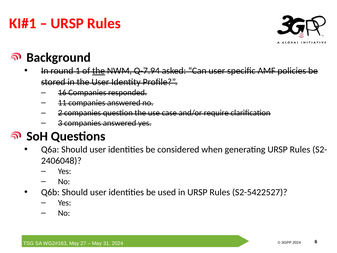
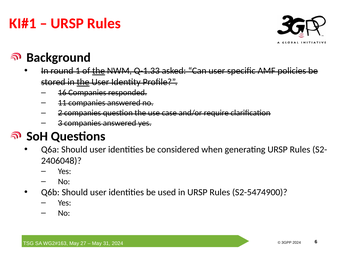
Q-7.94: Q-7.94 -> Q-1.33 (147, 71)
the underline: none -> present (83, 82)
S2-5422527: S2-5422527 -> S2-5474900 (260, 192)
